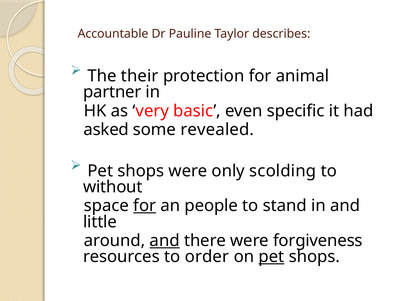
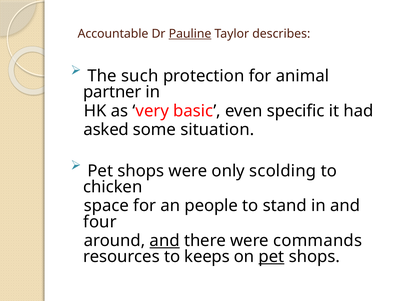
Pauline underline: none -> present (190, 34)
their: their -> such (140, 76)
revealed: revealed -> situation (217, 130)
without: without -> chicken (113, 187)
for underline: present -> none (145, 206)
little: little -> four (100, 222)
forgiveness: forgiveness -> commands (318, 241)
order: order -> keeps (207, 257)
